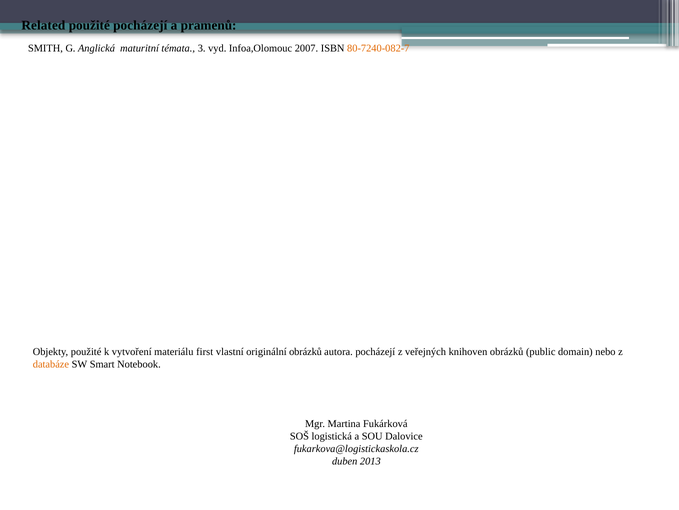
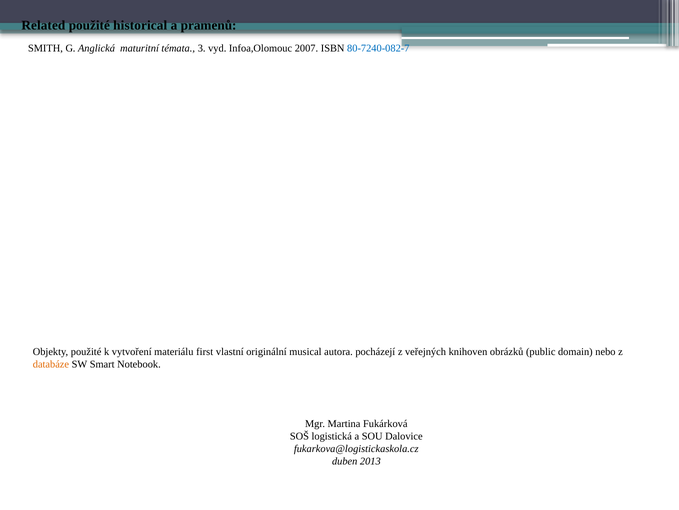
použité pocházejí: pocházejí -> historical (140, 25)
80-7240-082-7 colour: orange -> blue (378, 48)
originální obrázků: obrázků -> musical (305, 351)
